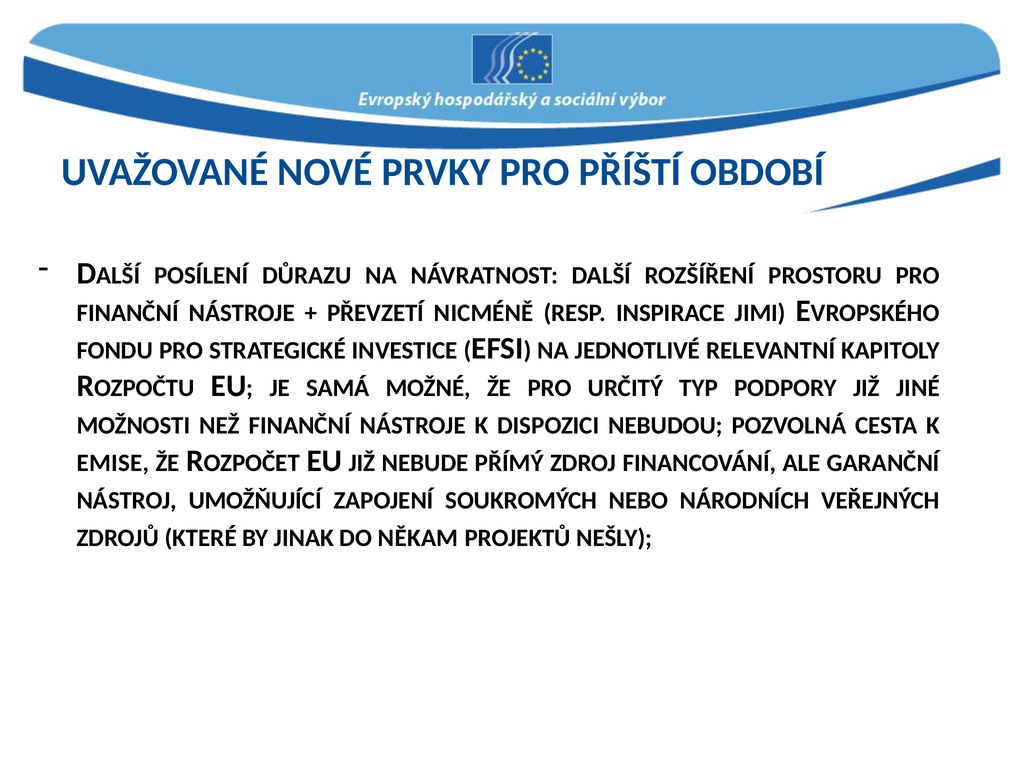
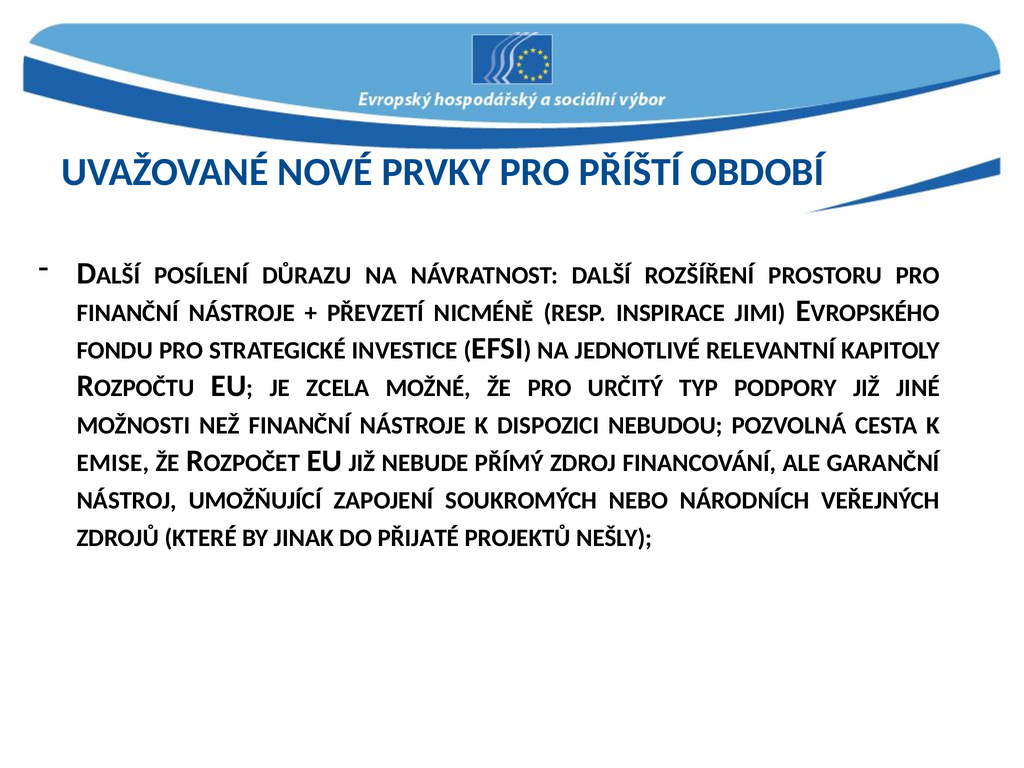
SAMÁ: SAMÁ -> ZCELA (338, 388)
NĚKAM: NĚKAM -> PŘIJATÉ (418, 538)
